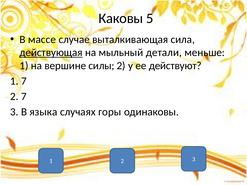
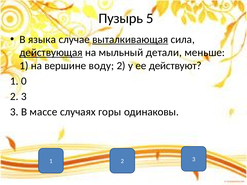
Каковы: Каковы -> Пузырь (121, 18)
массе: массе -> языка (42, 39)
выталкивающая underline: none -> present (130, 39)
силы: силы -> воду (101, 66)
1 7: 7 -> 0 (24, 81)
7: 7 -> 3 (24, 97)
языка: языка -> массе (43, 112)
